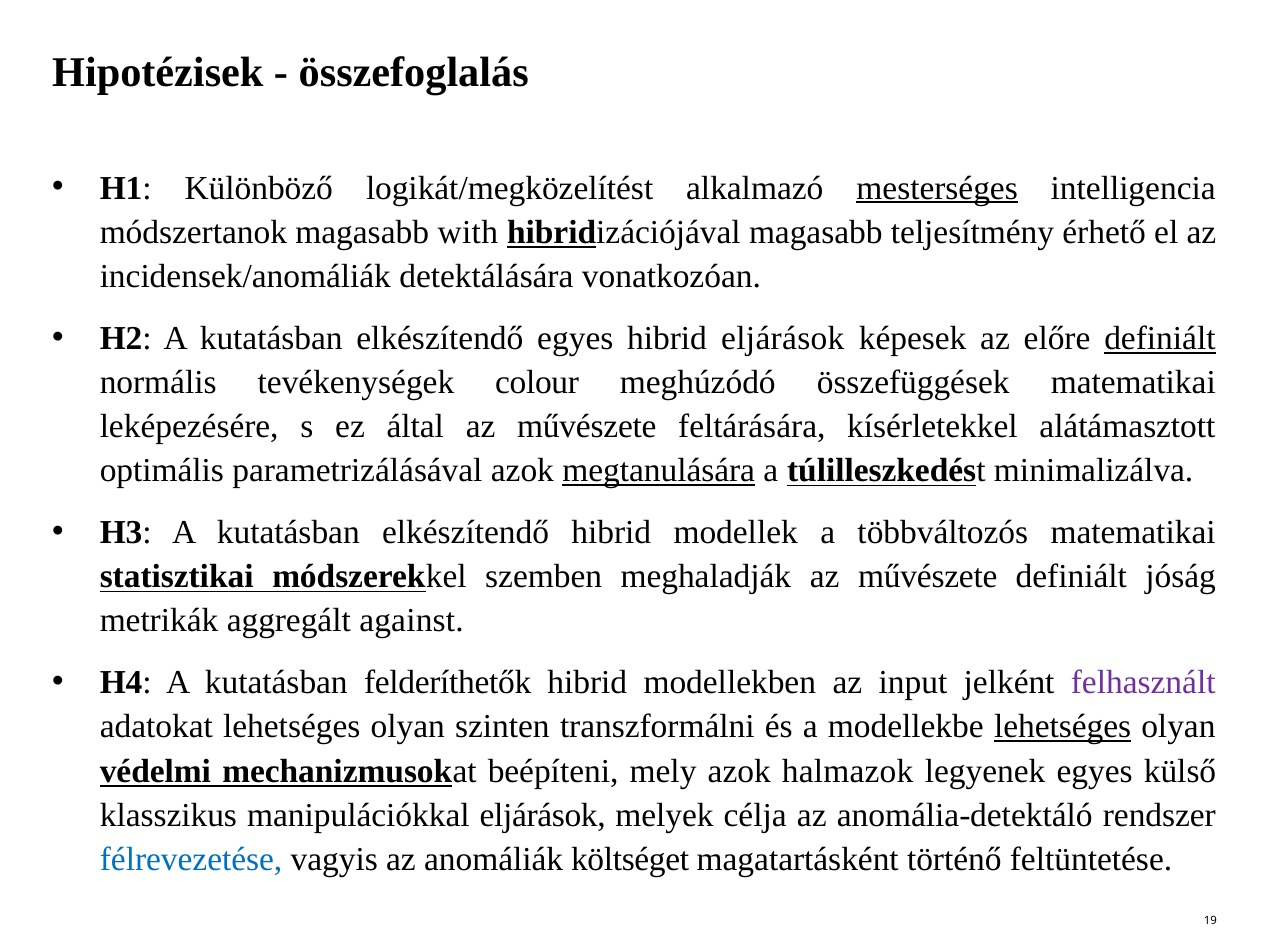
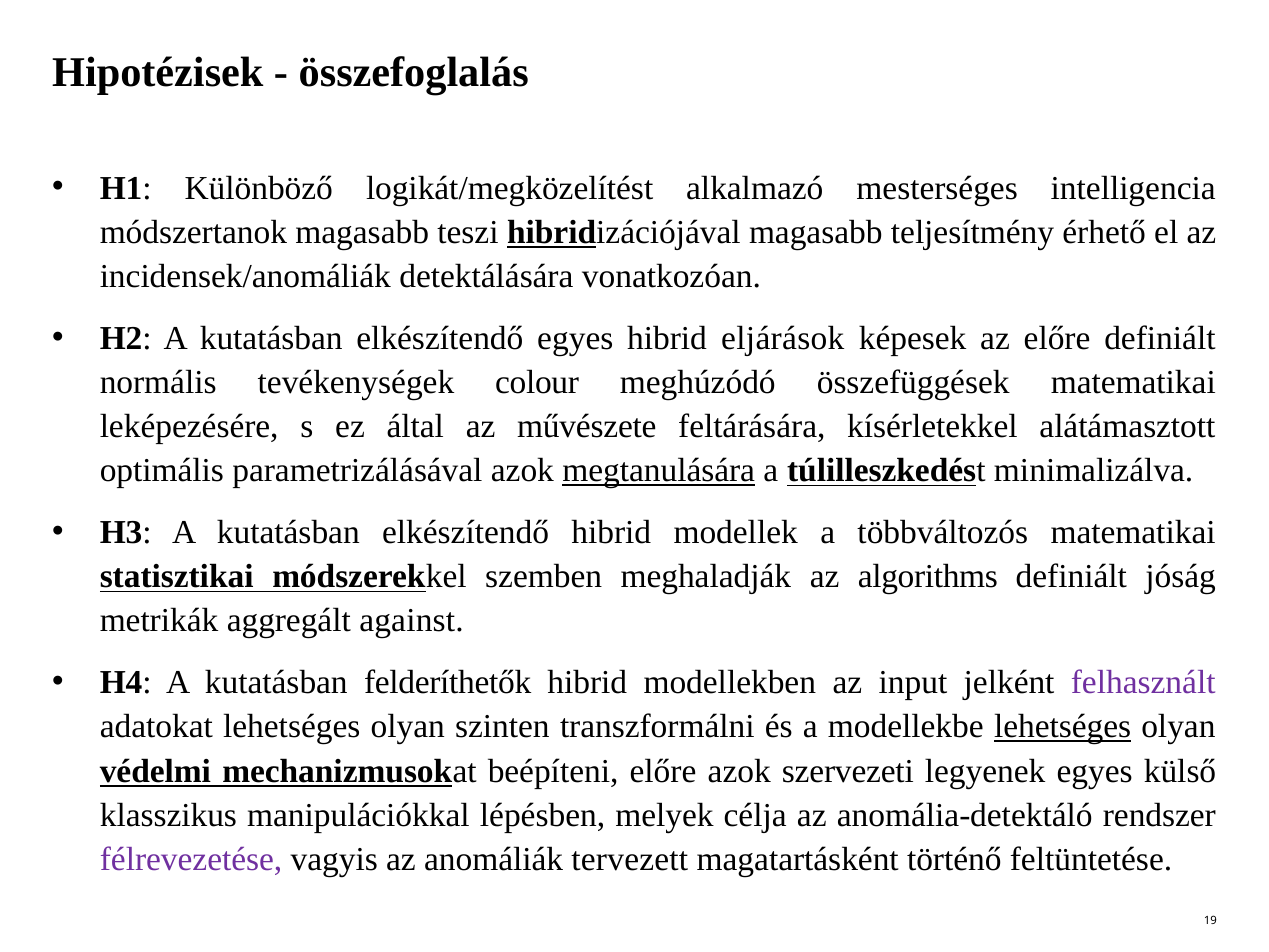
mesterséges underline: present -> none (937, 188)
with: with -> teszi (468, 232)
definiált underline: present -> none (1160, 338)
meghaladják az művészete: művészete -> algorithms (928, 577)
beépíteni mely: mely -> előre (663, 771)
halmazok: halmazok -> szervezeti (848, 771)
manipulációkkal eljárások: eljárások -> lépésben (543, 815)
félrevezetése colour: blue -> purple (191, 859)
költséget: költséget -> tervezett (630, 859)
